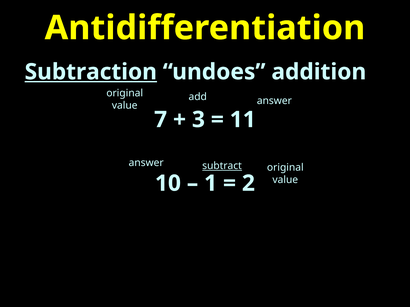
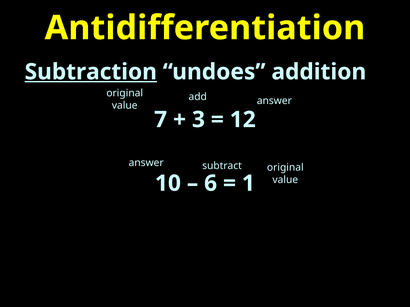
11: 11 -> 12 (243, 120)
subtract underline: present -> none (222, 166)
1: 1 -> 6 (211, 184)
2: 2 -> 1 (248, 184)
